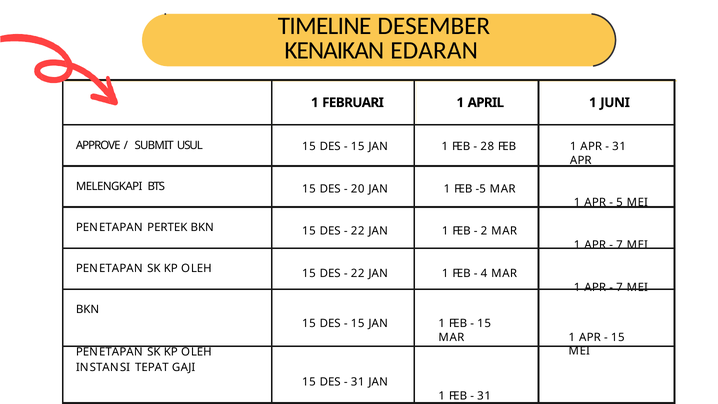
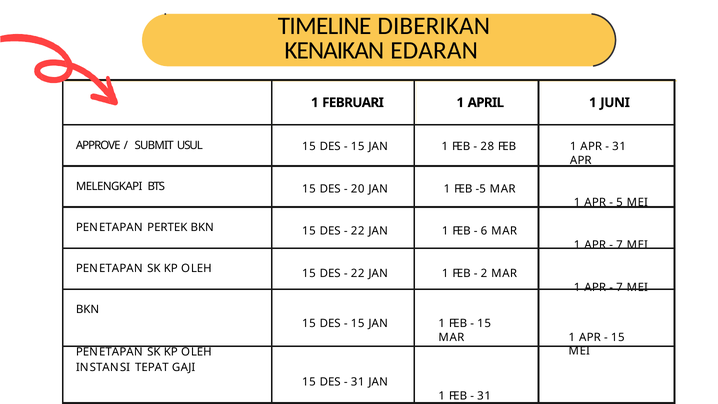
DESEMBER: DESEMBER -> DIBERIKAN (434, 26)
2: 2 -> 6 (484, 231)
4: 4 -> 2 (484, 273)
